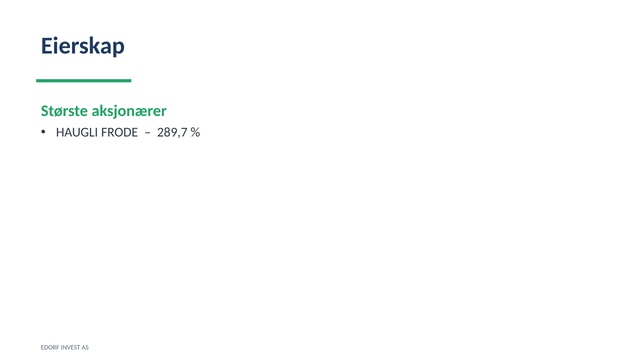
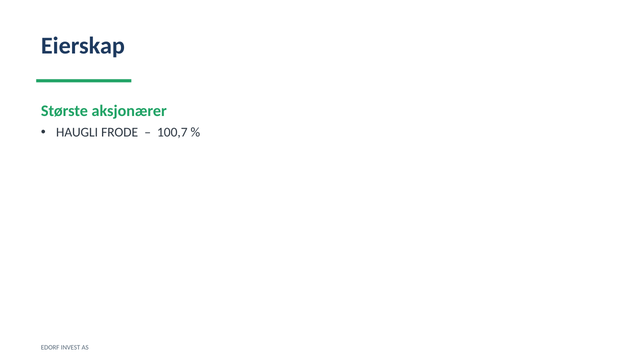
289,7: 289,7 -> 100,7 (172, 132)
